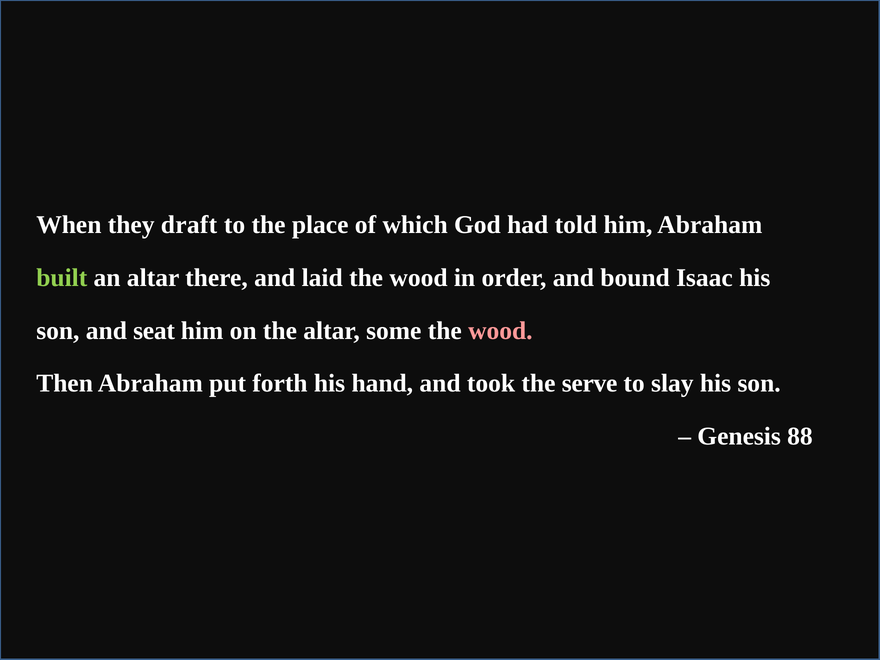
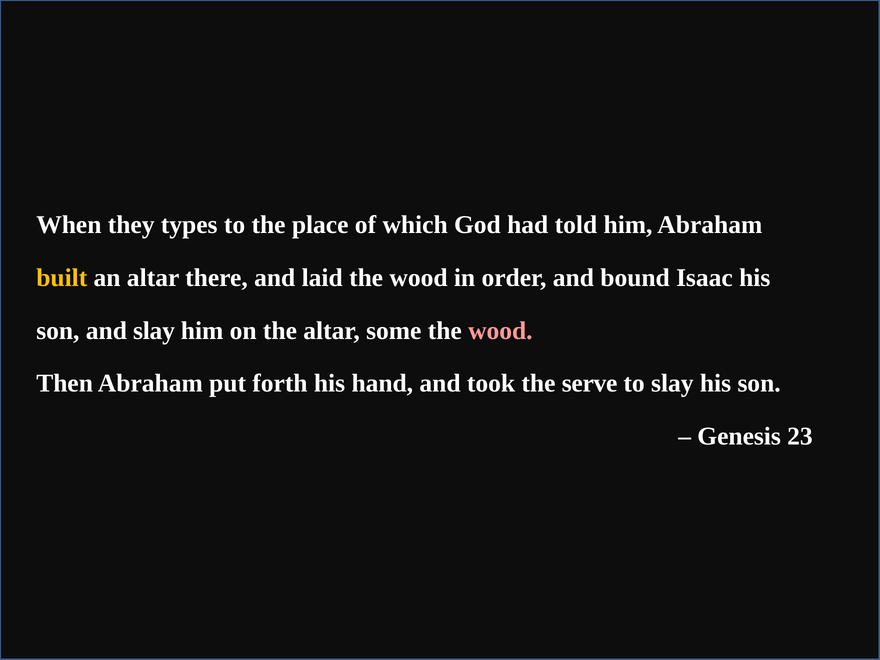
draft: draft -> types (189, 225)
built colour: light green -> yellow (62, 278)
and seat: seat -> slay (154, 331)
88: 88 -> 23 (800, 436)
